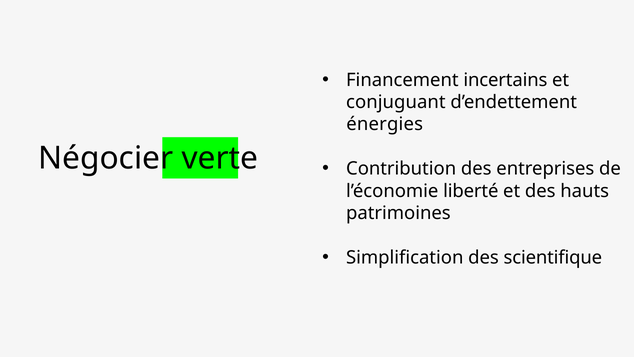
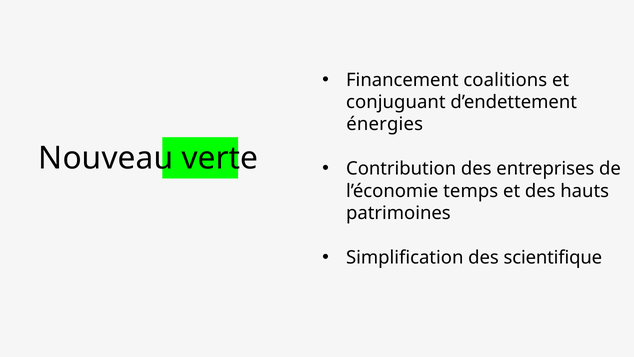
incertains: incertains -> coalitions (505, 80)
Négocier: Négocier -> Nouveau (106, 158)
liberté: liberté -> temps (471, 191)
